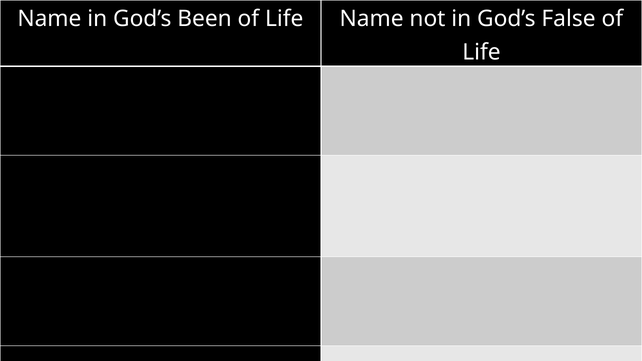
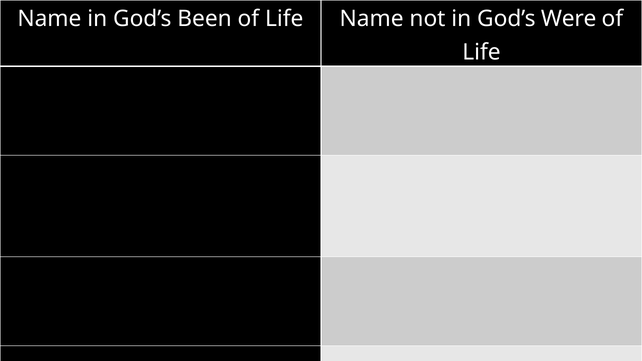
False: False -> Were (569, 19)
